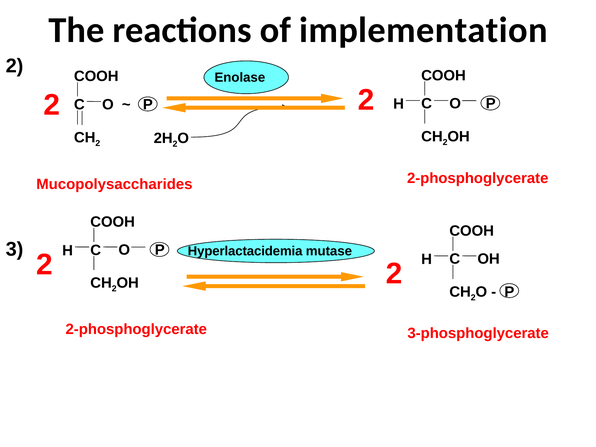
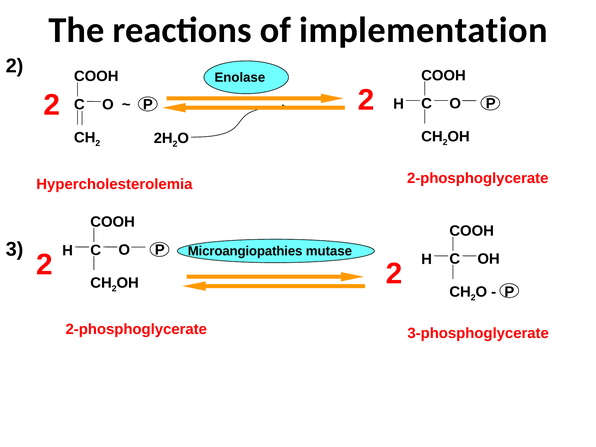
Mucopolysaccharides: Mucopolysaccharides -> Hypercholesterolemia (114, 184)
Hyperlactacidemia: Hyperlactacidemia -> Microangiopathies (245, 251)
